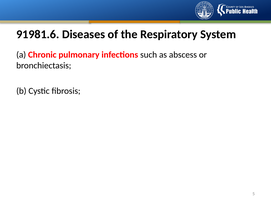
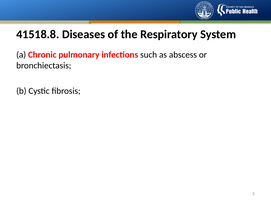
91981.6: 91981.6 -> 41518.8 (38, 34)
